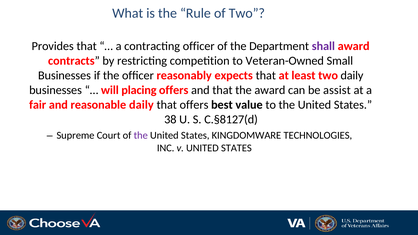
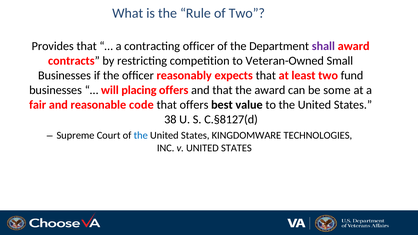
two daily: daily -> fund (352, 76)
assist: assist -> some (337, 90)
reasonable daily: daily -> code (141, 105)
the colour: purple -> blue (141, 136)
